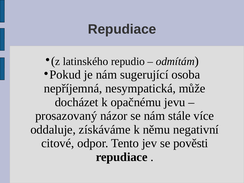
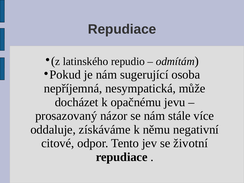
pověsti: pověsti -> životní (191, 143)
